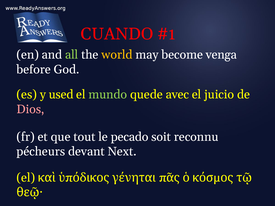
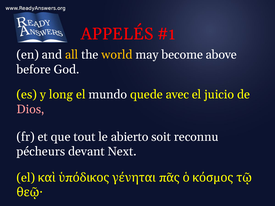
CUANDO: CUANDO -> APPELÉS (117, 34)
all colour: light green -> yellow (72, 55)
venga: venga -> above (221, 55)
used: used -> long (61, 95)
mundo colour: light green -> white (108, 95)
pecado: pecado -> abierto (130, 137)
